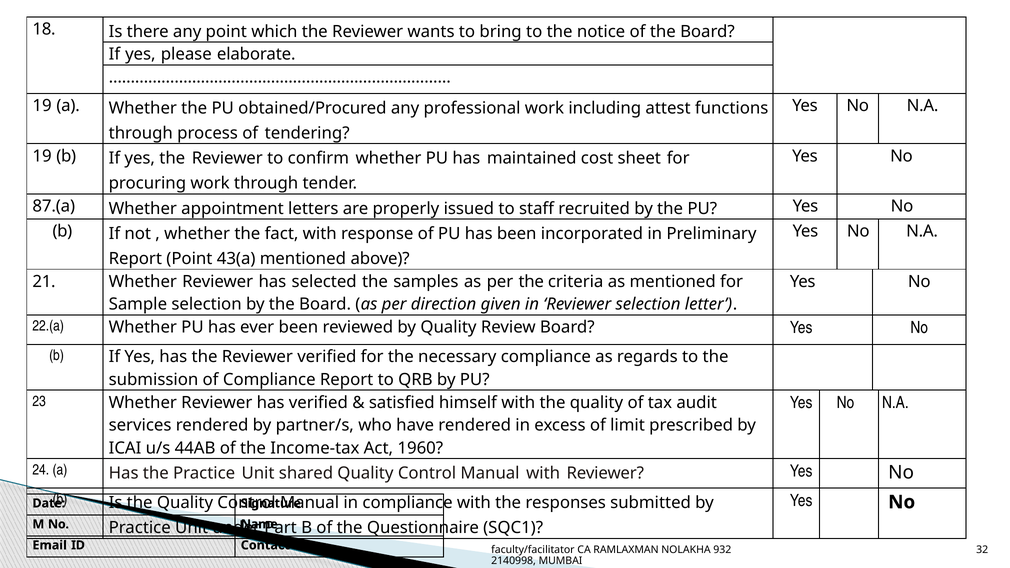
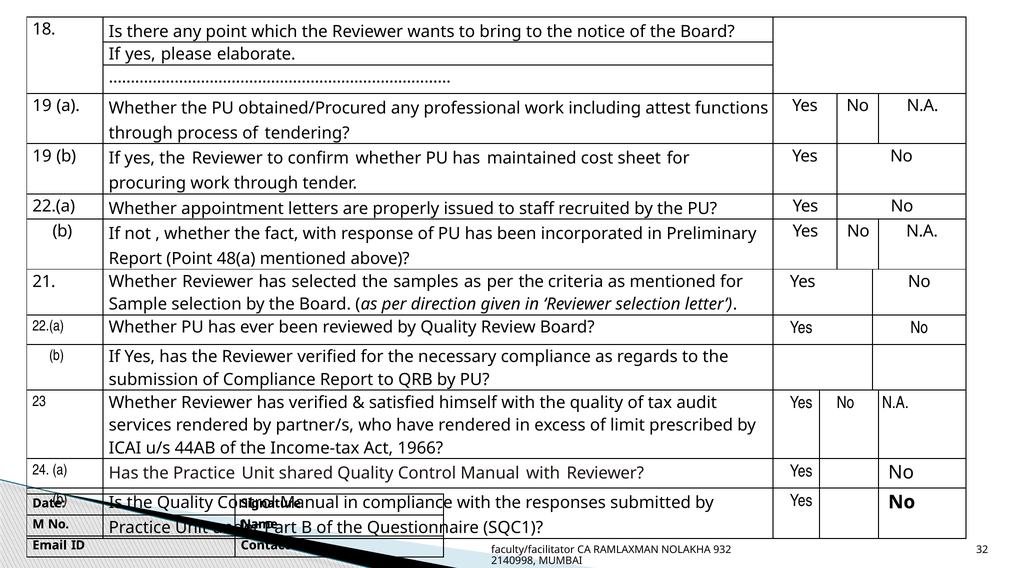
87.(a: 87.(a -> 22.(a (54, 206)
43(a: 43(a -> 48(a (236, 259)
1960: 1960 -> 1966 (420, 448)
